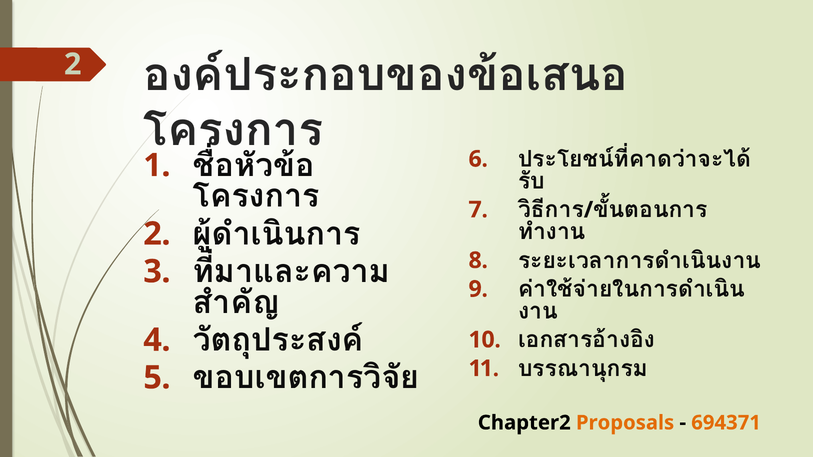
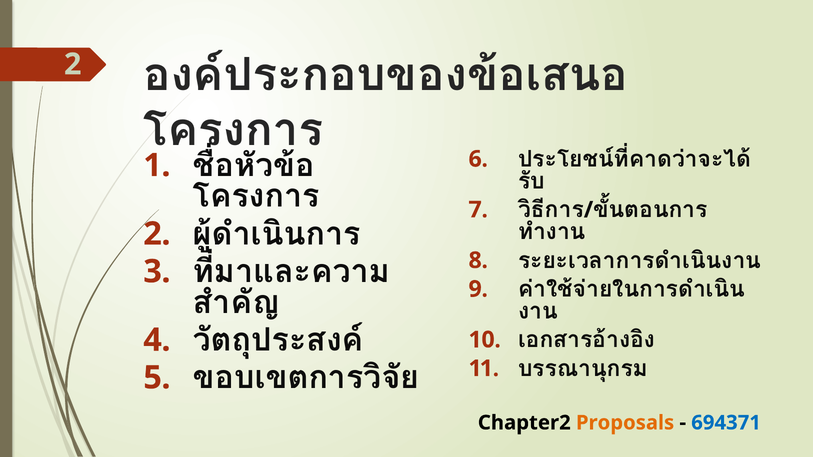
694371 colour: orange -> blue (726, 423)
